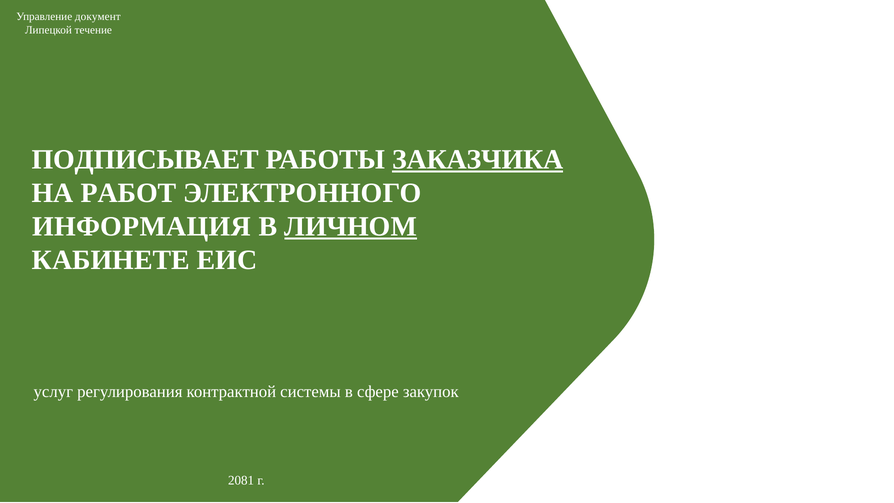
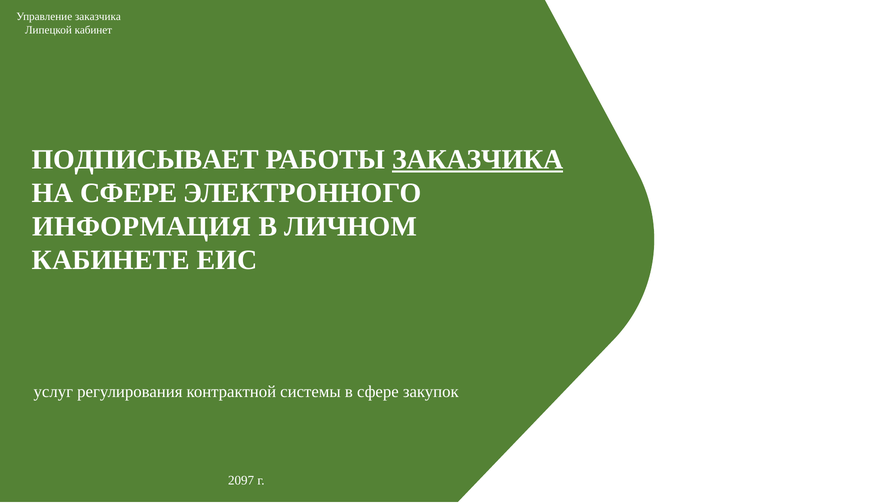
Управление документ: документ -> заказчика (98, 17)
течение: течение -> кабинет (93, 30)
НА РАБОТ: РАБОТ -> СФЕРЕ (129, 193)
ЛИЧНОМ underline: present -> none (351, 226)
2081: 2081 -> 2097 (241, 480)
